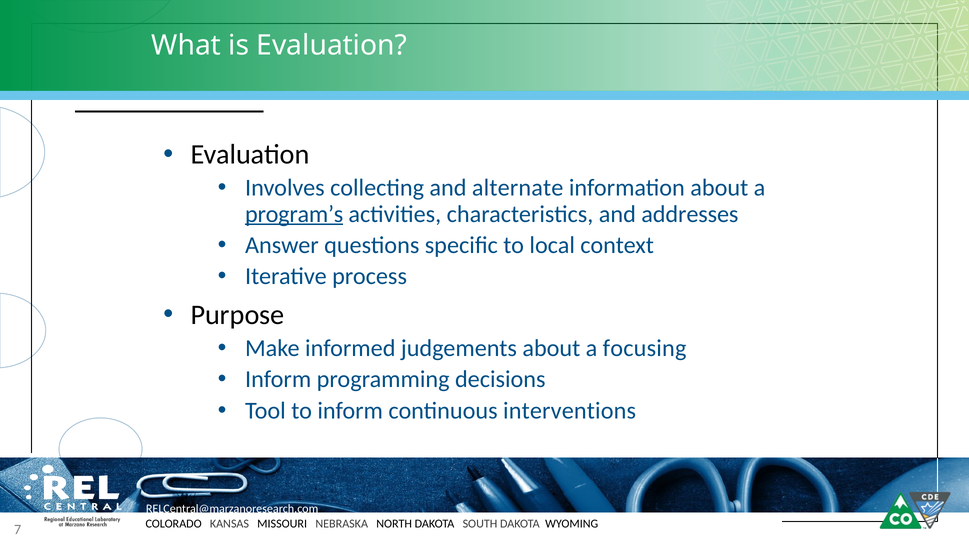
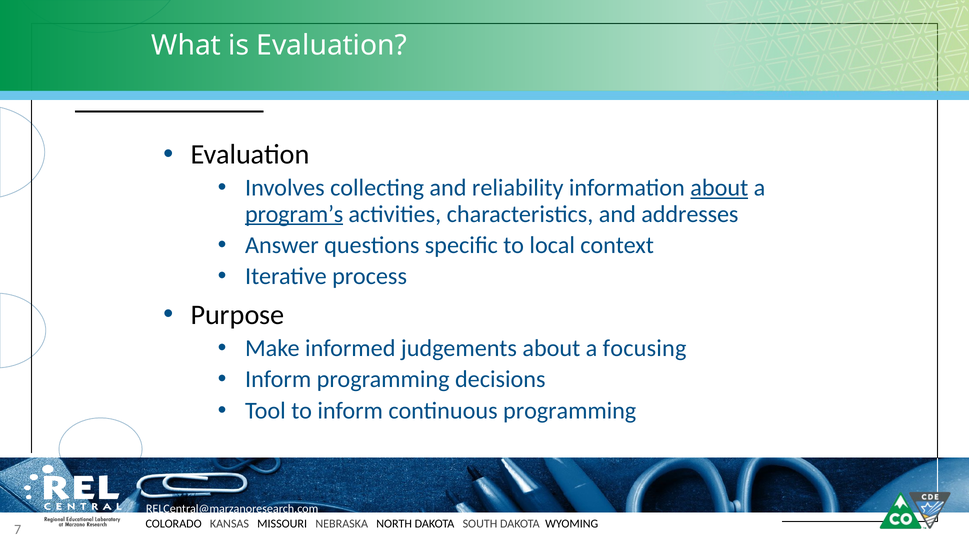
alternate: alternate -> reliability (518, 188)
about underline: none -> present (719, 188)
continuous interventions: interventions -> programming (570, 411)
